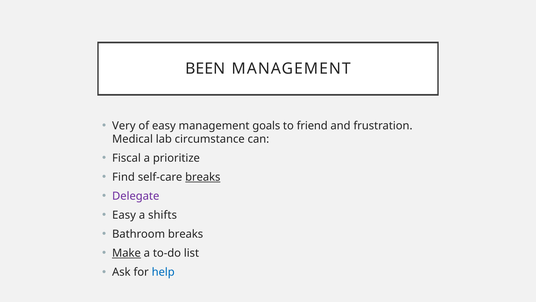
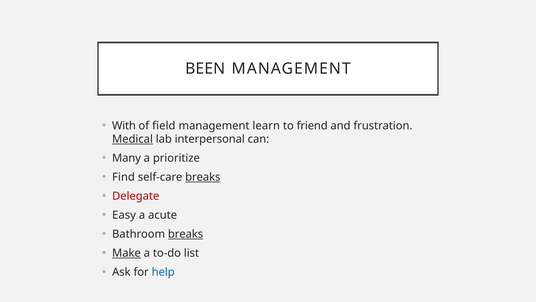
Very: Very -> With (124, 125)
of easy: easy -> field (164, 125)
goals: goals -> learn (266, 125)
Medical underline: none -> present (133, 139)
circumstance: circumstance -> interpersonal (210, 139)
Fiscal: Fiscal -> Many (127, 158)
Delegate colour: purple -> red (136, 196)
shifts: shifts -> acute (163, 215)
breaks underline: none -> present (186, 234)
